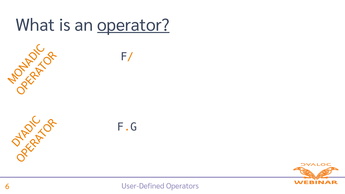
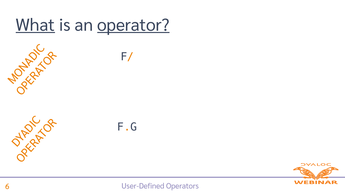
What underline: none -> present (35, 25)
